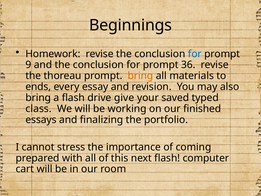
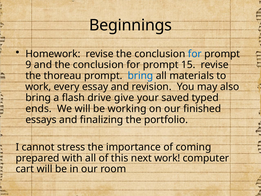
36: 36 -> 15 (188, 65)
bring colour: orange -> blue (140, 76)
ends: ends -> work (38, 87)
class: class -> ends (39, 109)
next flash: flash -> work (167, 158)
